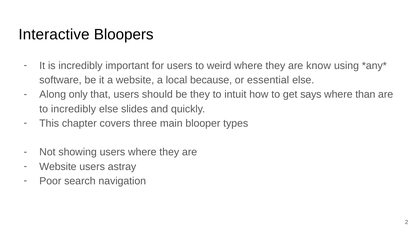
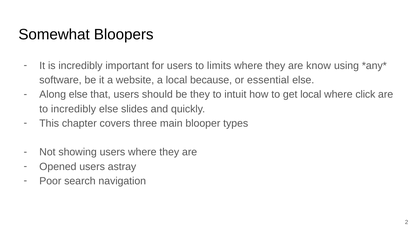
Interactive: Interactive -> Somewhat (54, 35)
weird: weird -> limits (219, 66)
Along only: only -> else (78, 95)
get says: says -> local (311, 95)
than: than -> click (365, 95)
Website: Website -> Opened (58, 167)
